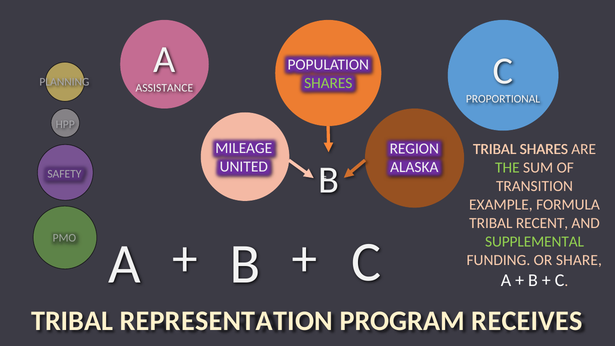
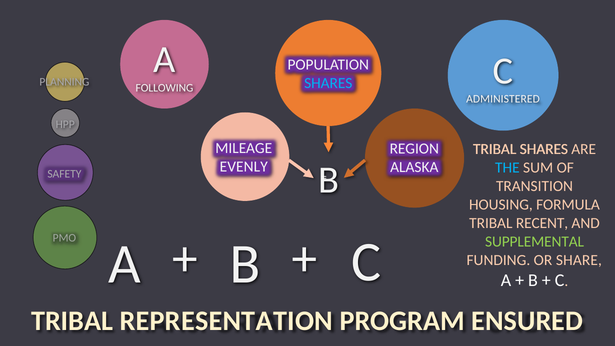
SHARES colour: light green -> light blue (328, 83)
ASSISTANCE: ASSISTANCE -> FOLLOWING (164, 88)
PROPORTIONAL: PROPORTIONAL -> ADMINISTERED (503, 99)
UNITED: UNITED -> EVENLY (244, 167)
THE colour: light green -> light blue (507, 168)
EXAMPLE: EXAMPLE -> HOUSING (501, 205)
RECEIVES: RECEIVES -> ENSURED (527, 321)
